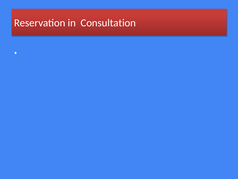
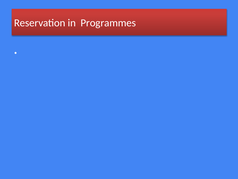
Consultation: Consultation -> Programmes (108, 23)
